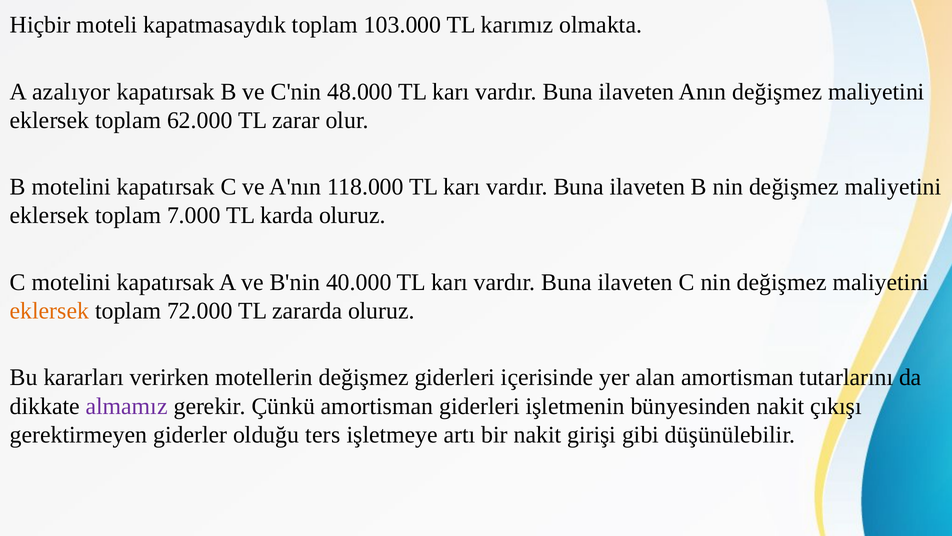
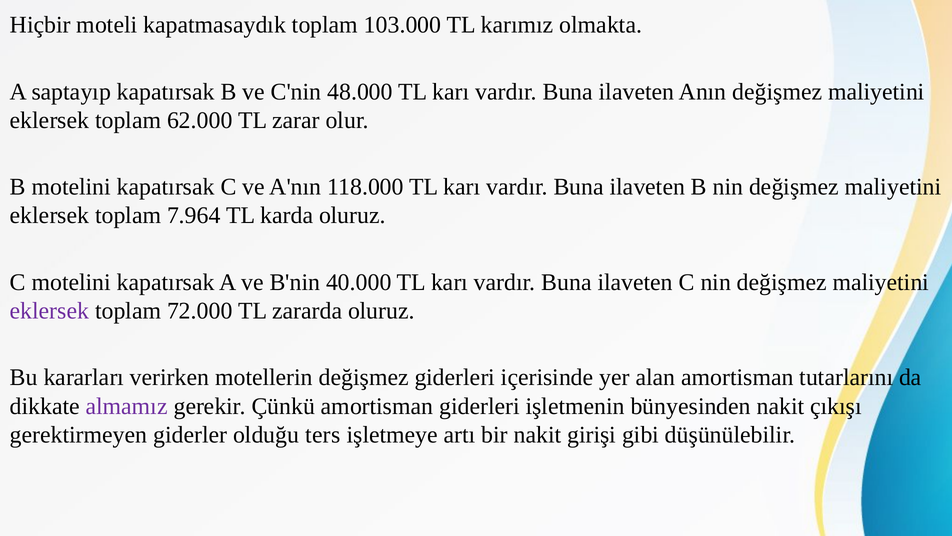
azalıyor: azalıyor -> saptayıp (71, 92)
7.000: 7.000 -> 7.964 (194, 215)
eklersek colour: orange -> purple (50, 311)
